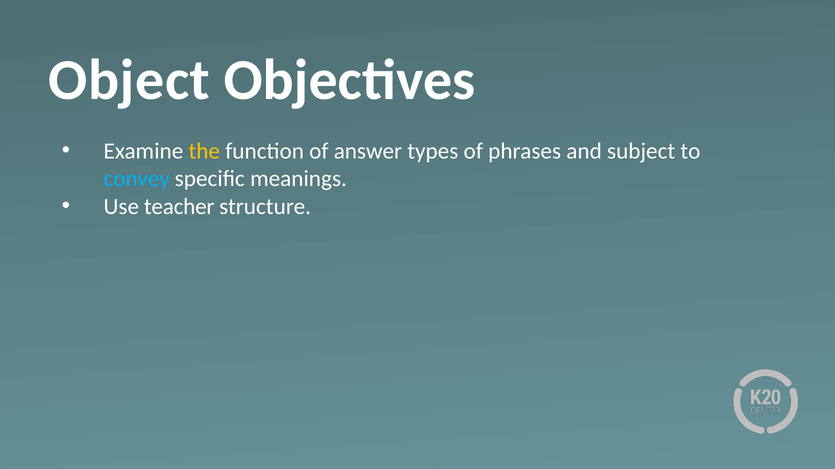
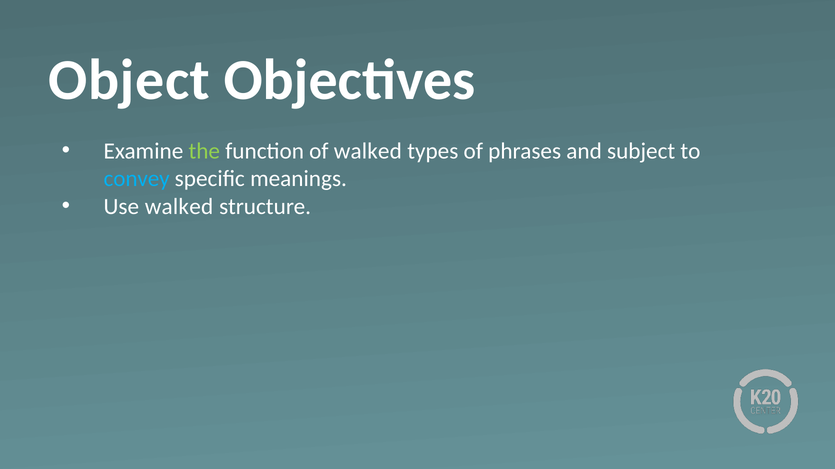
the colour: yellow -> light green (204, 151)
of answer: answer -> walked (368, 151)
Use teacher: teacher -> walked (179, 207)
